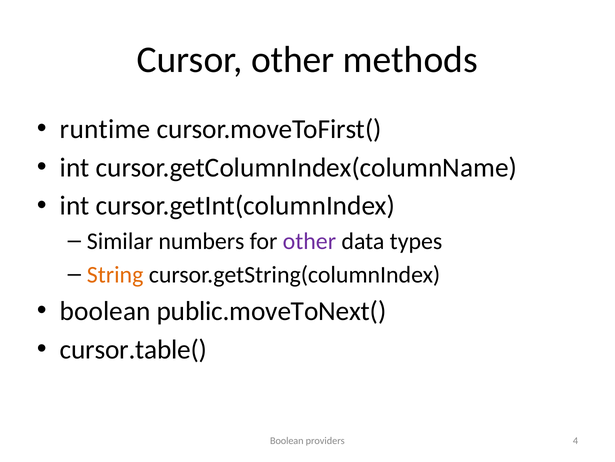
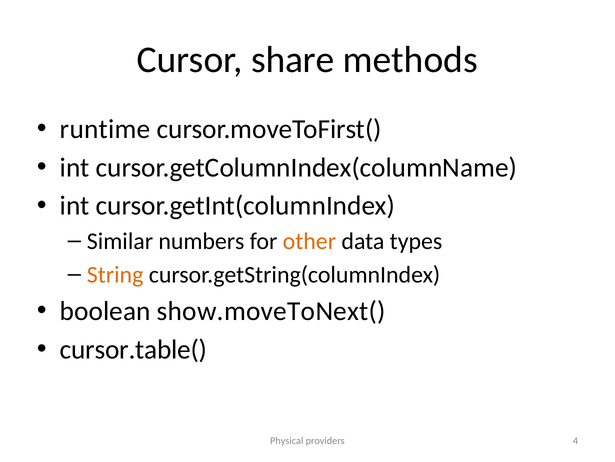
Cursor other: other -> share (293, 60)
other colour: purple -> orange (309, 241)
public.moveToNext(: public.moveToNext( -> show.moveToNext( (271, 311)
Boolean: Boolean -> Physical (287, 440)
